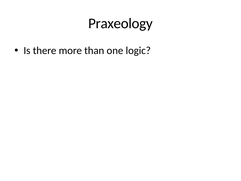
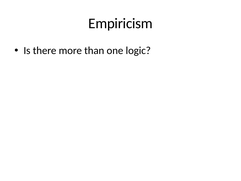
Praxeology: Praxeology -> Empiricism (121, 23)
